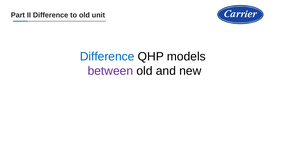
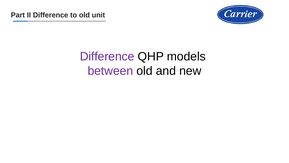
Difference colour: blue -> purple (107, 56)
